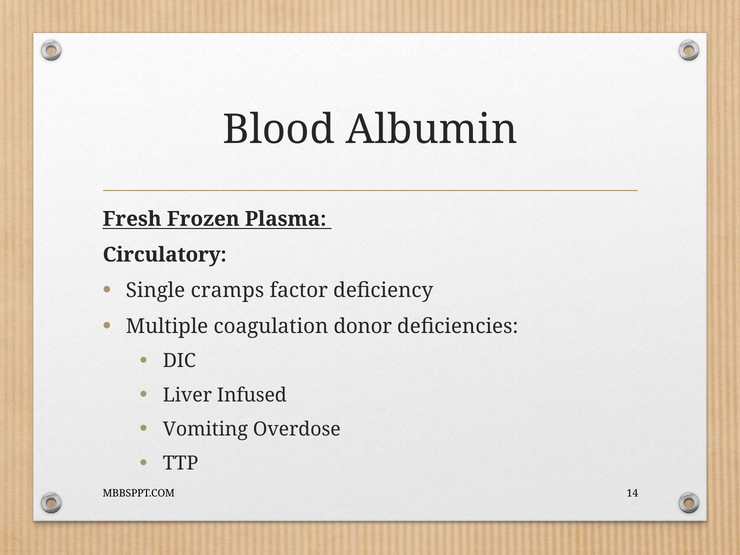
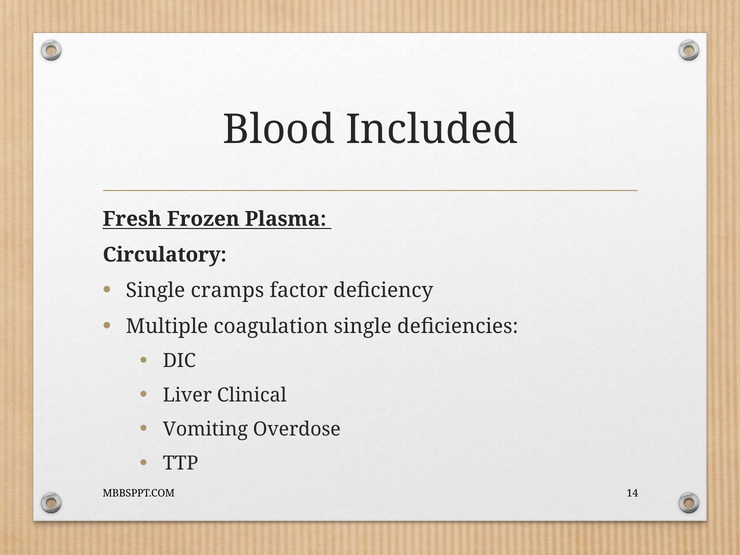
Albumin: Albumin -> Included (432, 130)
coagulation donor: donor -> single (363, 326)
Infused: Infused -> Clinical (252, 395)
